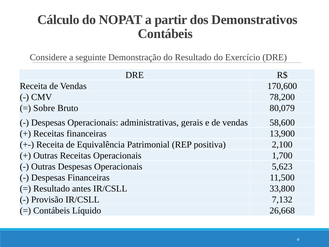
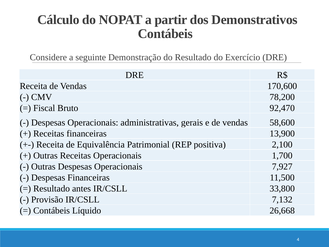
Sobre: Sobre -> Fiscal (44, 108)
80,079: 80,079 -> 92,470 (282, 108)
5,623: 5,623 -> 7,927 (282, 166)
